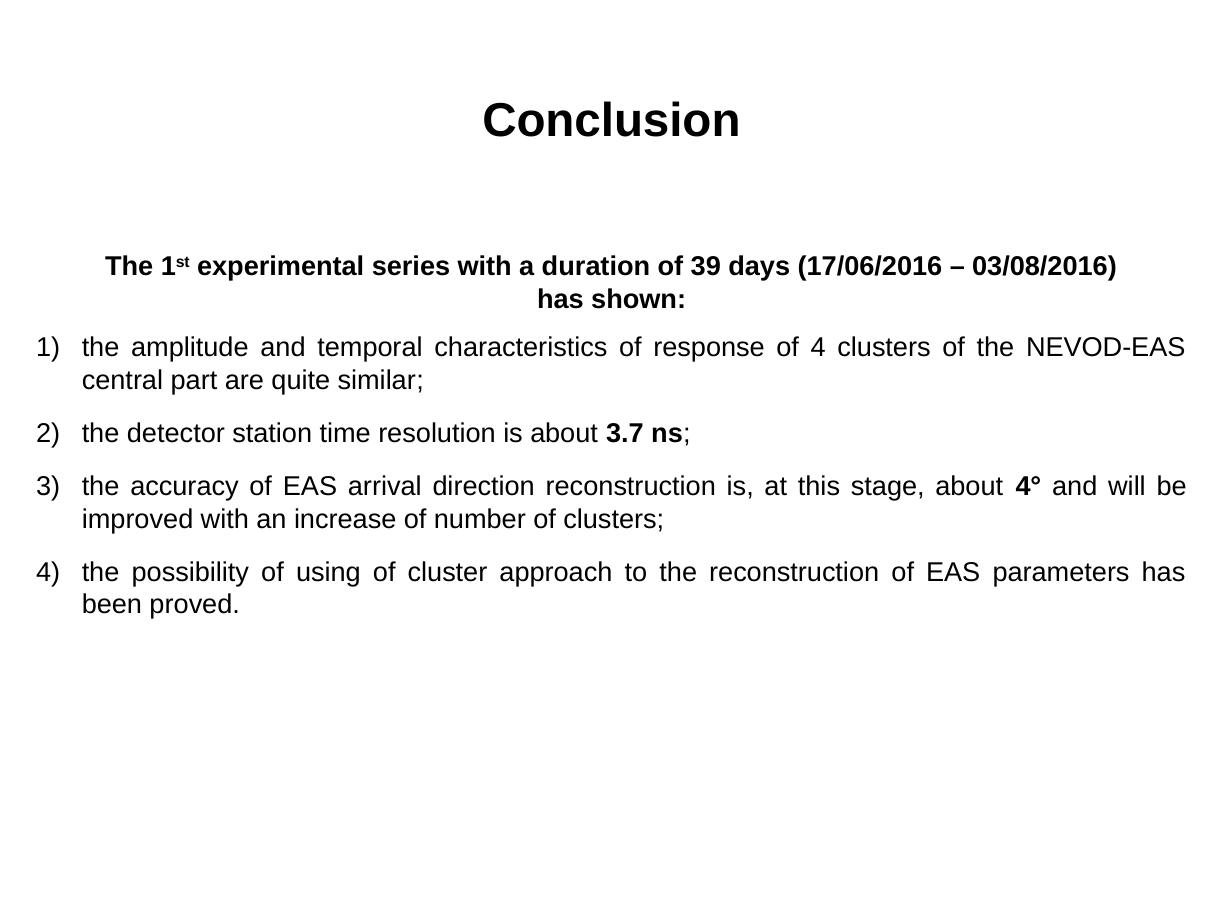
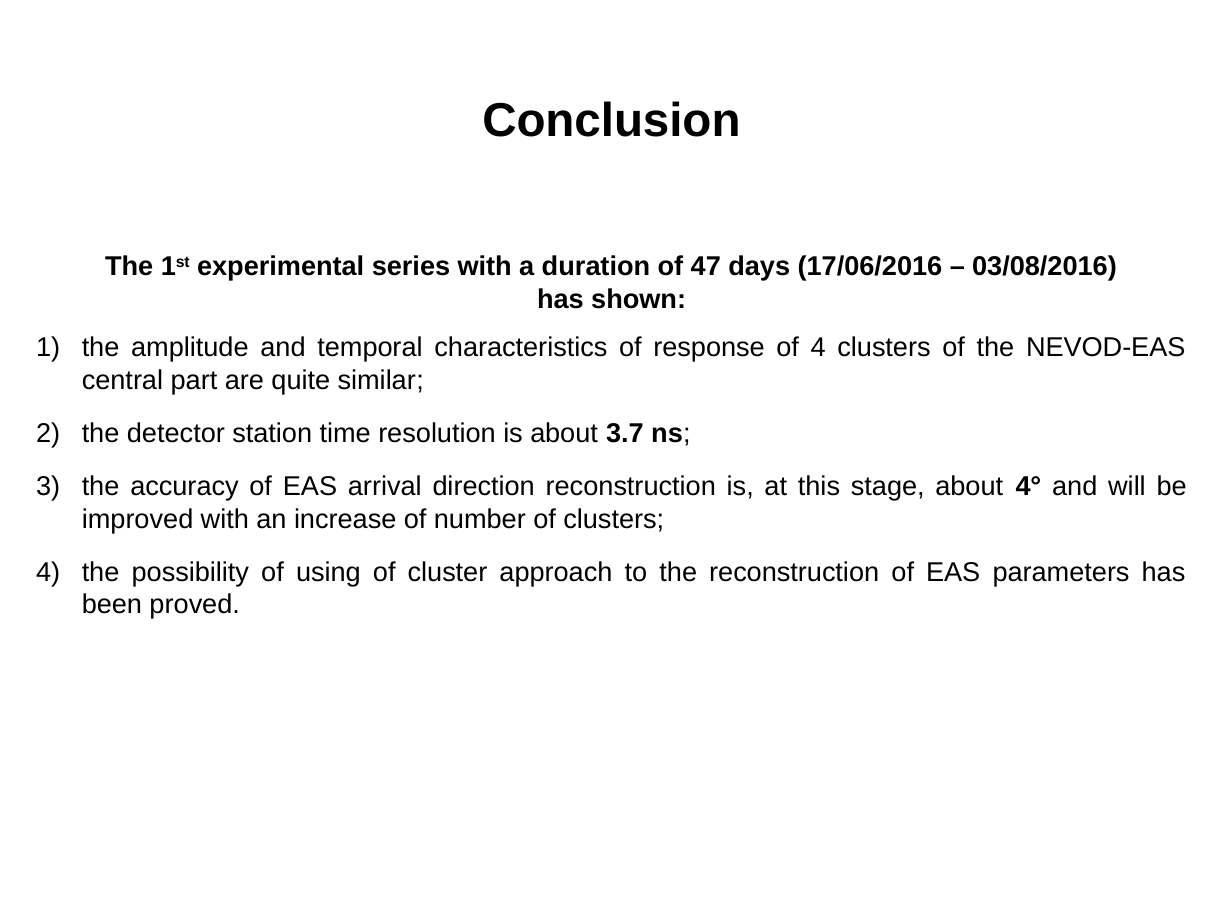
39: 39 -> 47 (706, 267)
